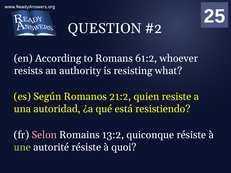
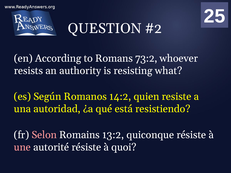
61:2: 61:2 -> 73:2 (146, 58)
21:2: 21:2 -> 14:2 (120, 97)
une colour: light green -> pink (22, 147)
